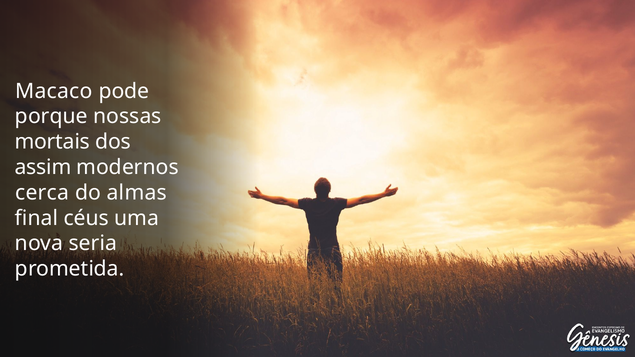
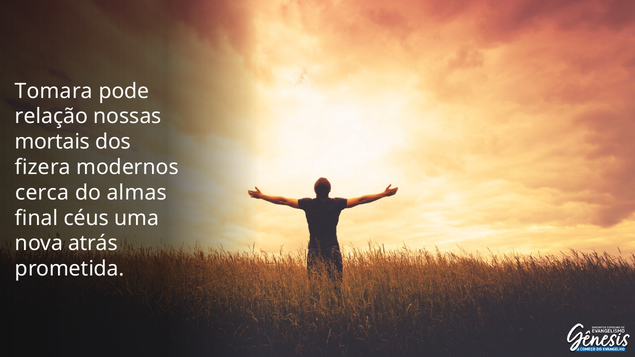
Macaco: Macaco -> Tomara (54, 91)
porque: porque -> relação (51, 117)
assim: assim -> fizera (43, 167)
seria: seria -> atrás (93, 244)
